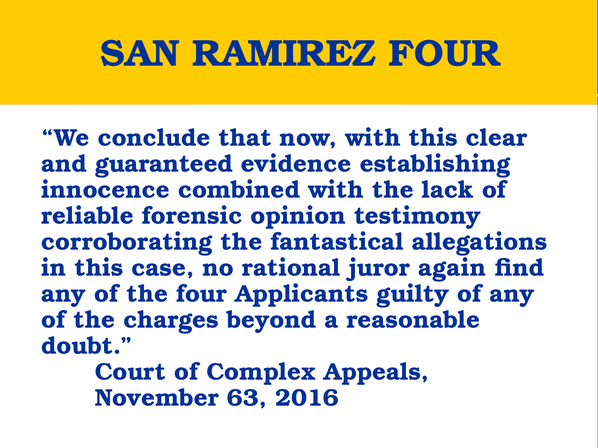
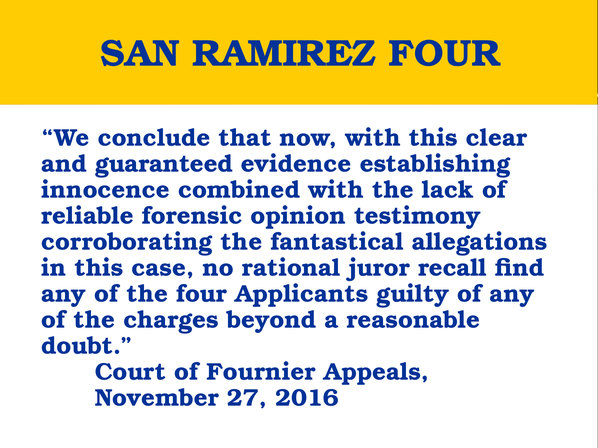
again: again -> recall (452, 268)
Complex: Complex -> Fournier (261, 372)
63: 63 -> 27 (247, 398)
